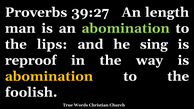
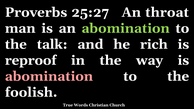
39:27: 39:27 -> 25:27 (90, 12)
length: length -> throat (167, 12)
lips: lips -> talk (52, 44)
sing: sing -> rich (154, 44)
abomination colour: yellow -> pink (49, 76)
